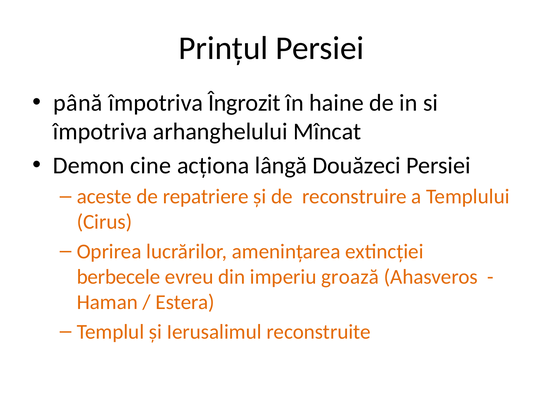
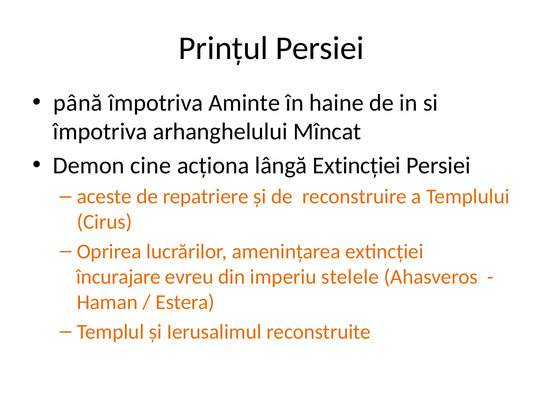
Îngrozit: Îngrozit -> Aminte (244, 103)
lângă Douăzeci: Douăzeci -> Extincției (357, 166)
berbecele: berbecele -> încurajare (119, 277)
groază: groază -> stelele (350, 277)
